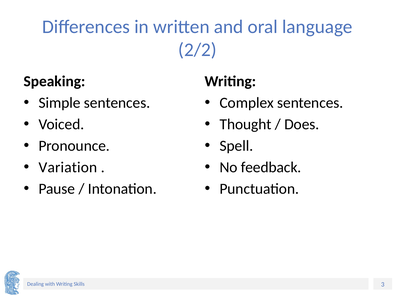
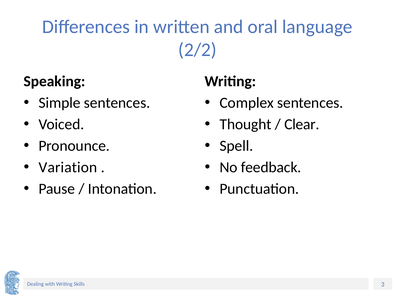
Does: Does -> Clear (302, 124)
